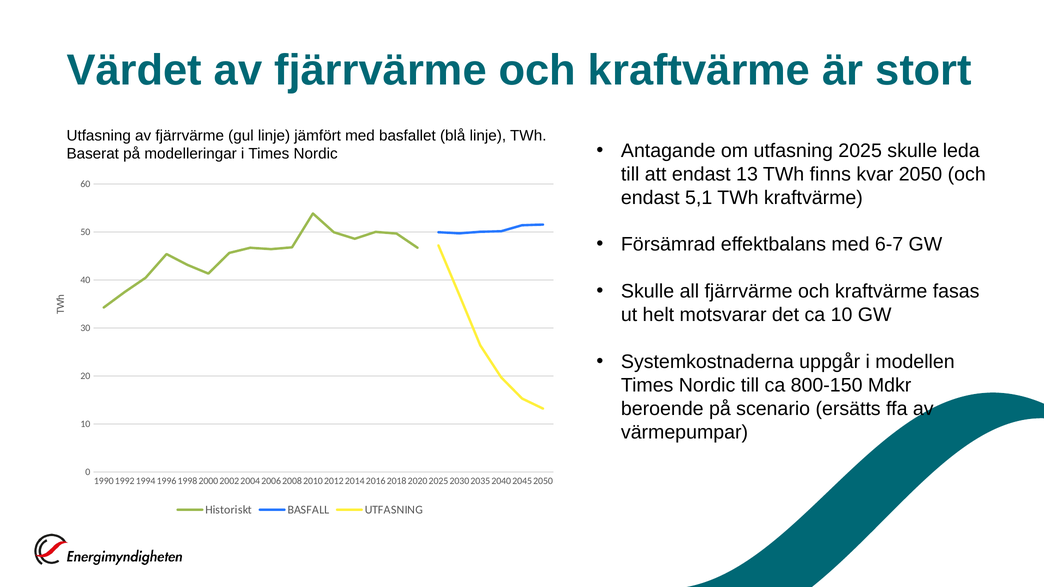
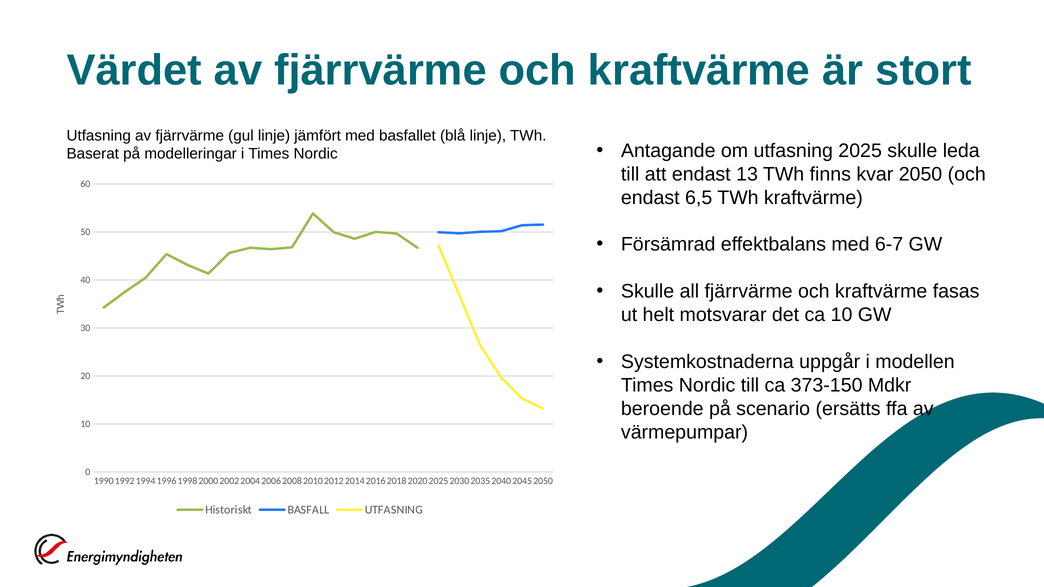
5,1: 5,1 -> 6,5 (699, 198)
800-150: 800-150 -> 373-150 (827, 386)
